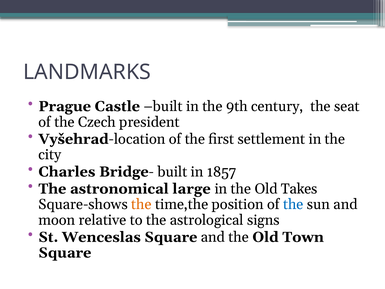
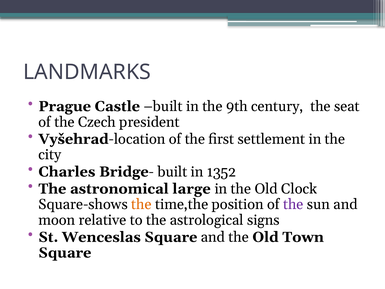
1857: 1857 -> 1352 (222, 172)
Takes: Takes -> Clock (299, 189)
the colour: blue -> purple (293, 204)
